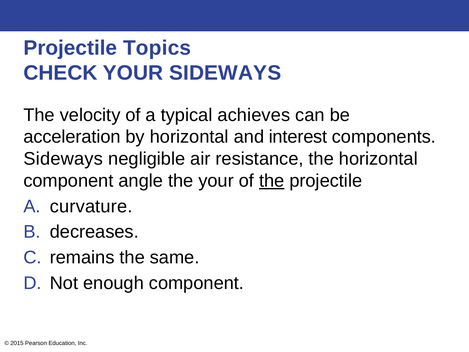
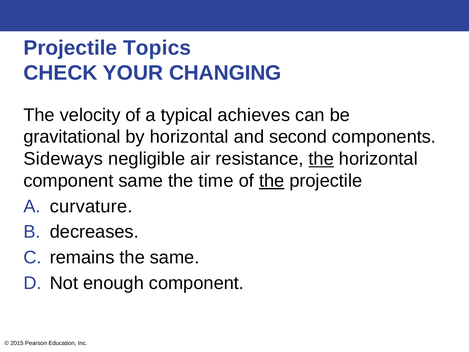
YOUR SIDEWAYS: SIDEWAYS -> CHANGING (225, 73)
acceleration: acceleration -> gravitational (72, 137)
interest: interest -> second (298, 137)
the underline: none -> present (321, 159)
component angle: angle -> same (141, 181)
the your: your -> time (216, 181)
